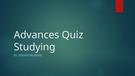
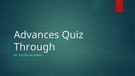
Studying: Studying -> Through (35, 47)
